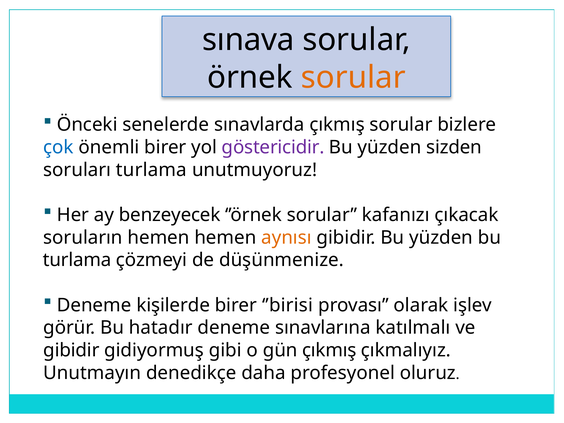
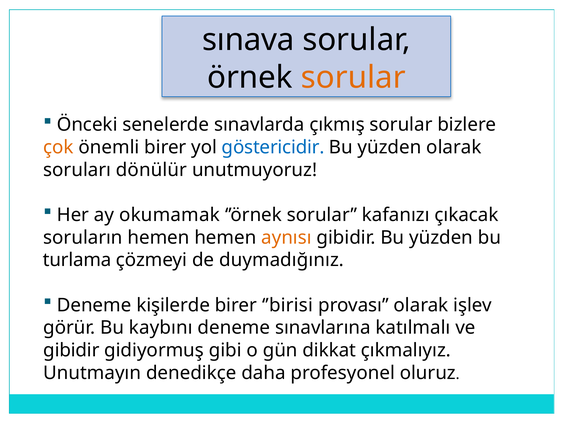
çok colour: blue -> orange (58, 147)
göstericidir colour: purple -> blue (273, 147)
yüzden sizden: sizden -> olarak (454, 147)
soruları turlama: turlama -> dönülür (151, 170)
benzeyecek: benzeyecek -> okumamak (170, 215)
düşünmenize: düşünmenize -> duymadığınız (282, 260)
hatadır: hatadır -> kaybını (161, 328)
gün çıkmış: çıkmış -> dikkat (329, 350)
